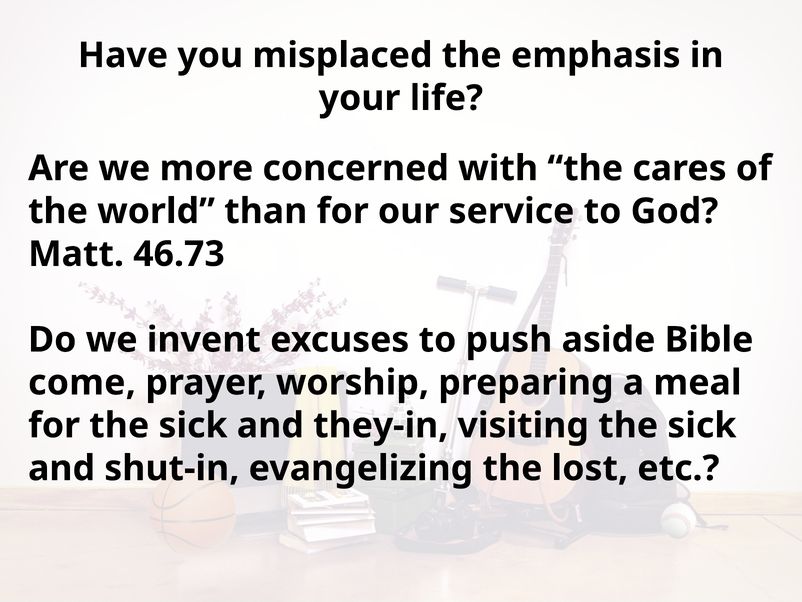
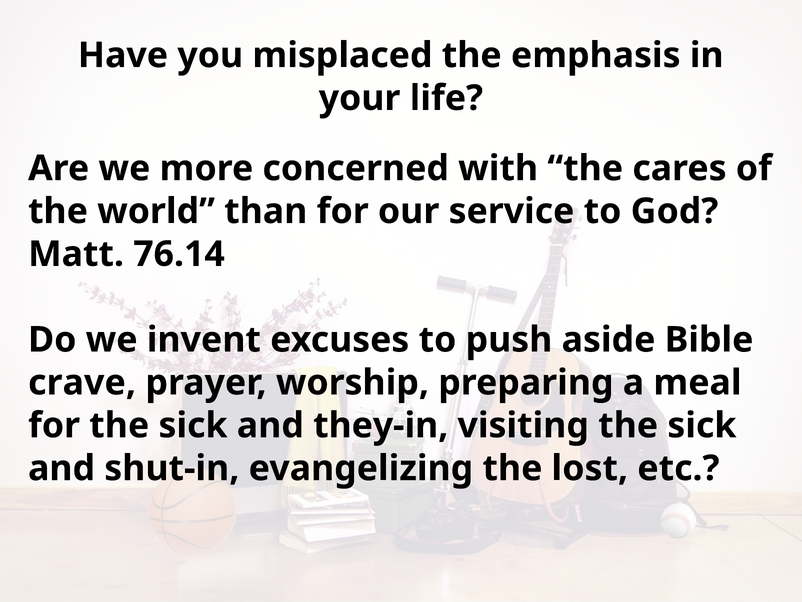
46.73: 46.73 -> 76.14 (179, 254)
come: come -> crave (82, 382)
